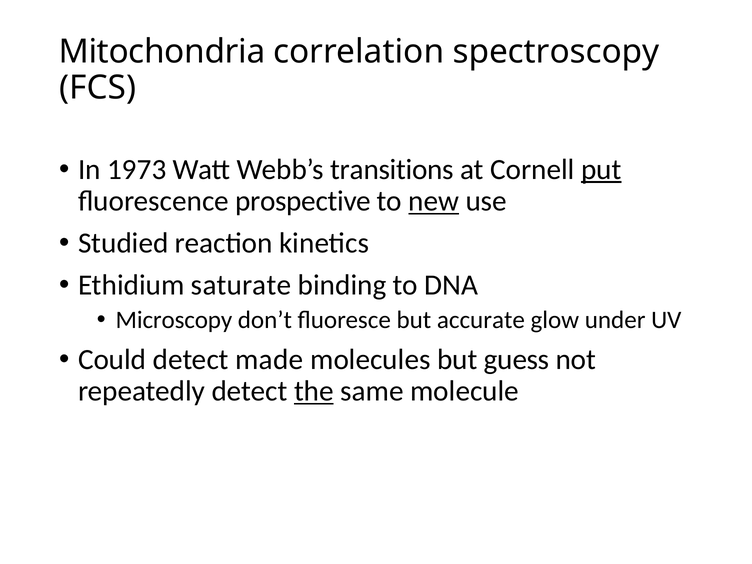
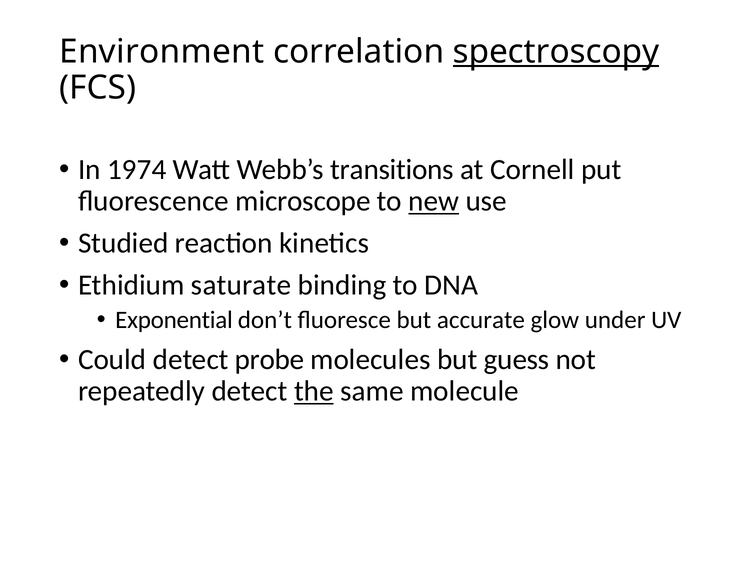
Mitochondria: Mitochondria -> Environment (162, 52)
spectroscopy underline: none -> present (556, 52)
1973: 1973 -> 1974 (137, 170)
put underline: present -> none (601, 170)
prospective: prospective -> microscope (303, 201)
Microscopy: Microscopy -> Exponential (174, 320)
made: made -> probe (270, 360)
